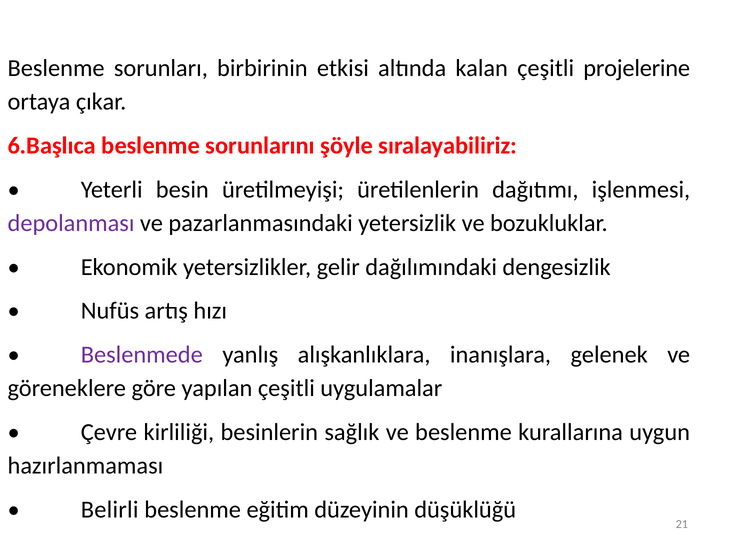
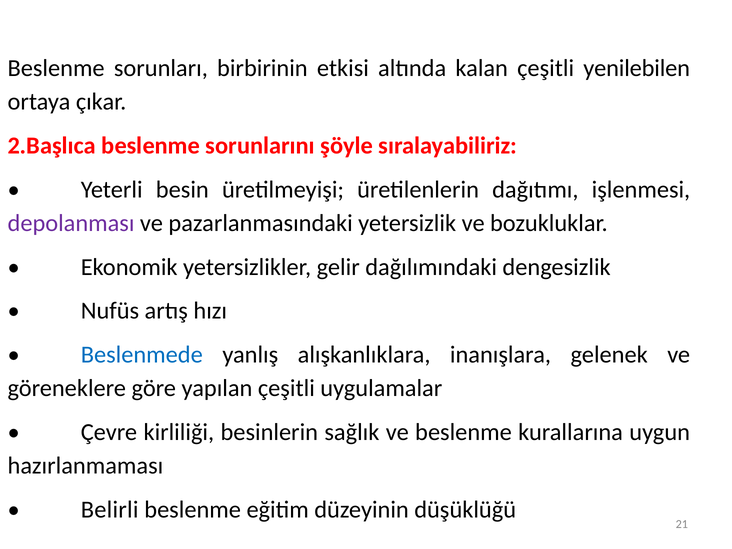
projelerine: projelerine -> yenilebilen (637, 68)
6.Başlıca: 6.Başlıca -> 2.Başlıca (52, 146)
Beslenmede colour: purple -> blue (142, 355)
